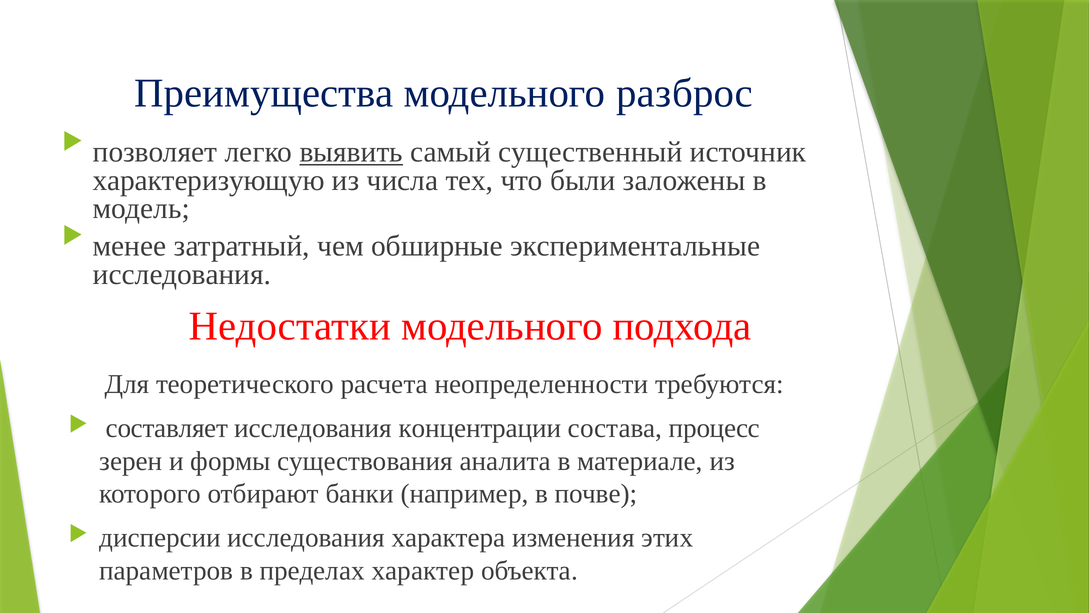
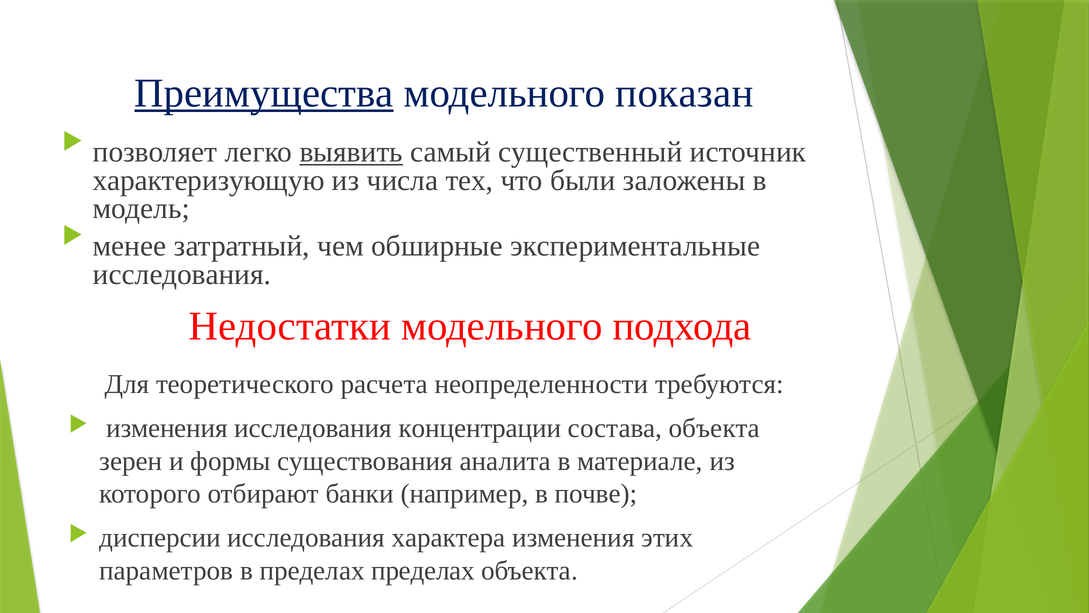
Преимущества underline: none -> present (264, 93)
разброс: разброс -> показан (685, 93)
составляет: составляет -> изменения (167, 428)
состава процесс: процесс -> объекта (714, 428)
пределах характер: характер -> пределах (423, 570)
